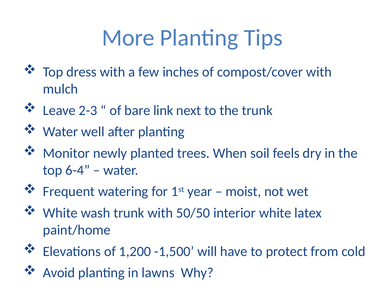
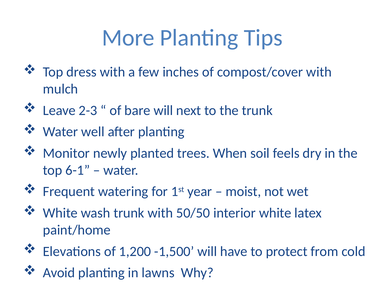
bare link: link -> will (163, 110)
6-4: 6-4 -> 6-1 (78, 170)
